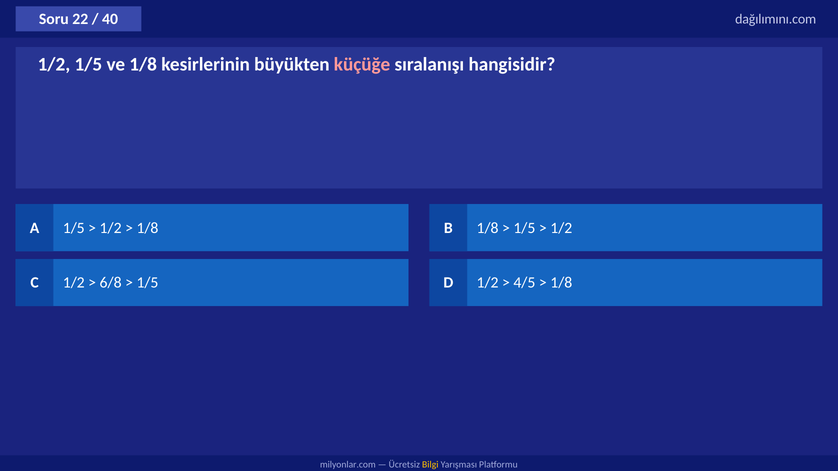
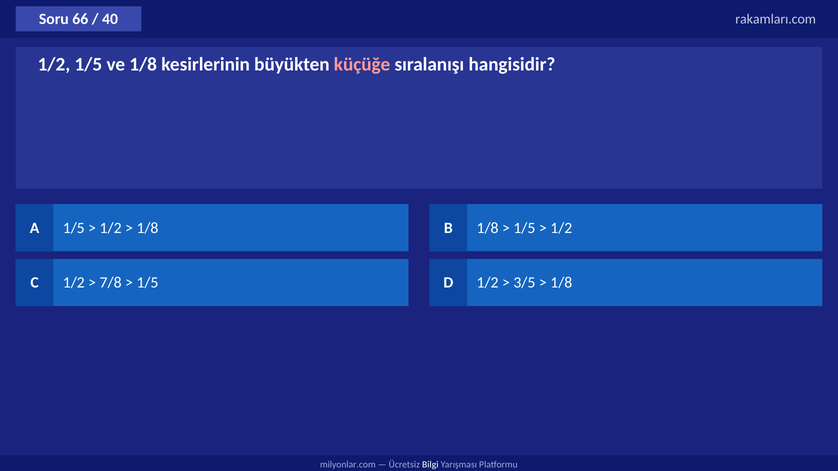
22: 22 -> 66 (80, 19)
dağılımını.com: dağılımını.com -> rakamları.com (776, 19)
6/8: 6/8 -> 7/8 (111, 283)
4/5: 4/5 -> 3/5 (524, 283)
Bilgi colour: yellow -> white (430, 465)
